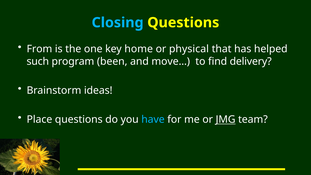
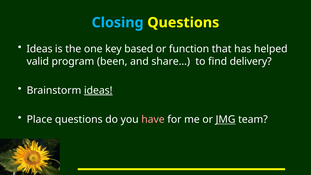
From: From -> Ideas (39, 49)
home: home -> based (139, 49)
physical: physical -> function (189, 49)
such: such -> valid (38, 61)
move…: move… -> share… (171, 61)
ideas underline: none -> present (98, 90)
have colour: light blue -> pink (153, 119)
